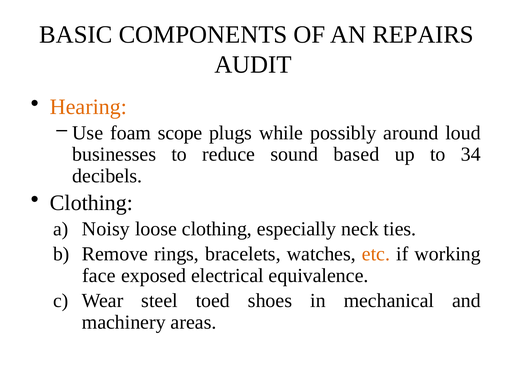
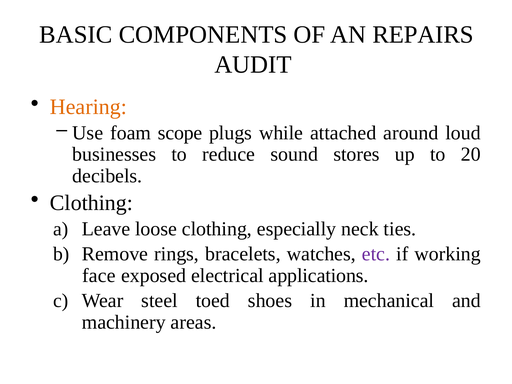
possibly: possibly -> attached (343, 133)
based: based -> stores (356, 154)
34: 34 -> 20 (471, 154)
Noisy: Noisy -> Leave (106, 229)
etc colour: orange -> purple (376, 254)
equivalence: equivalence -> applications (319, 276)
